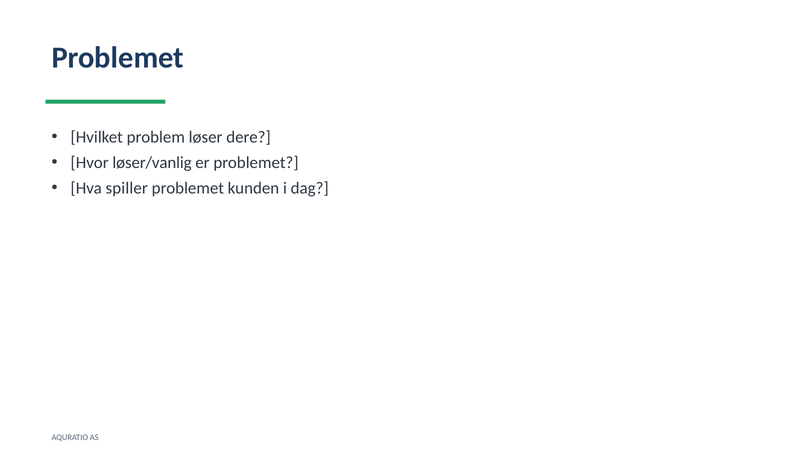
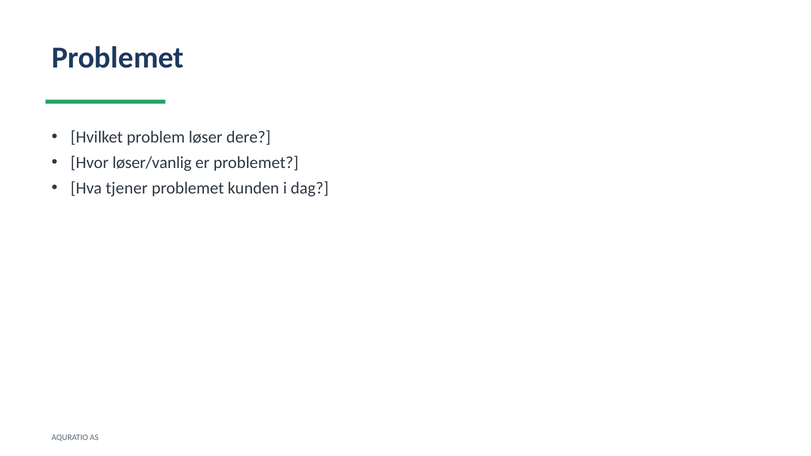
spiller: spiller -> tjener (127, 188)
